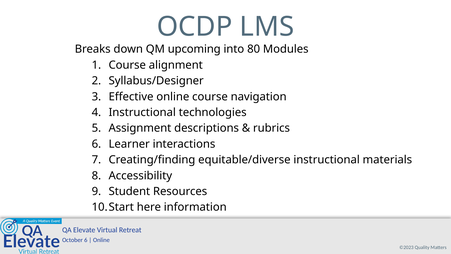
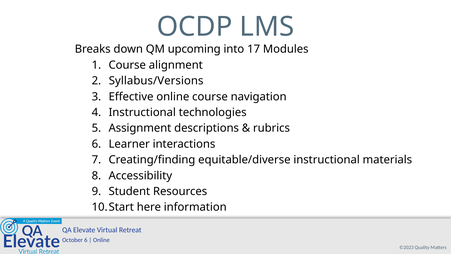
80: 80 -> 17 (254, 49)
Syllabus/Designer: Syllabus/Designer -> Syllabus/Versions (156, 81)
